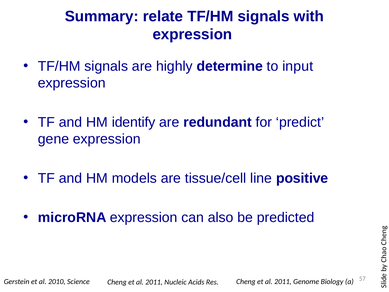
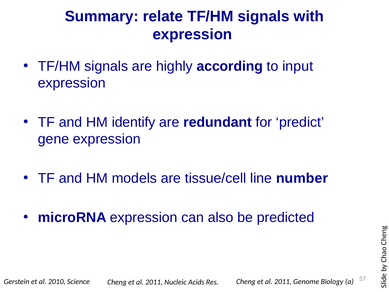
determine: determine -> according (230, 66)
positive: positive -> number (302, 178)
